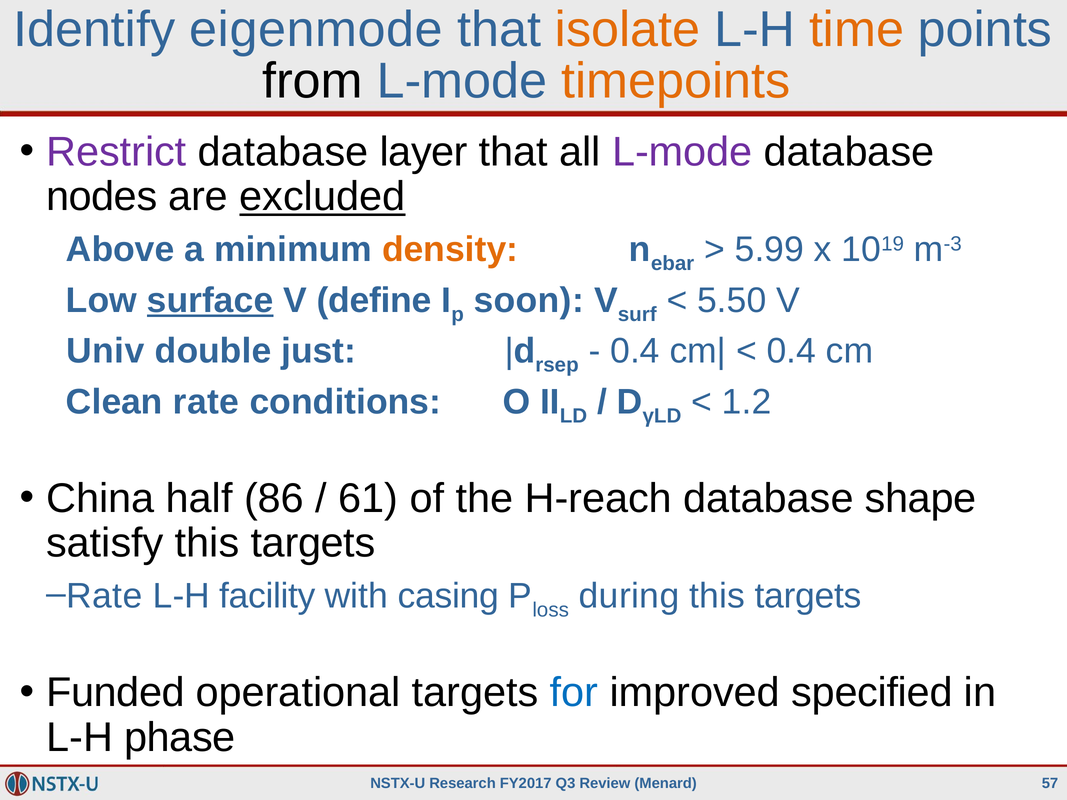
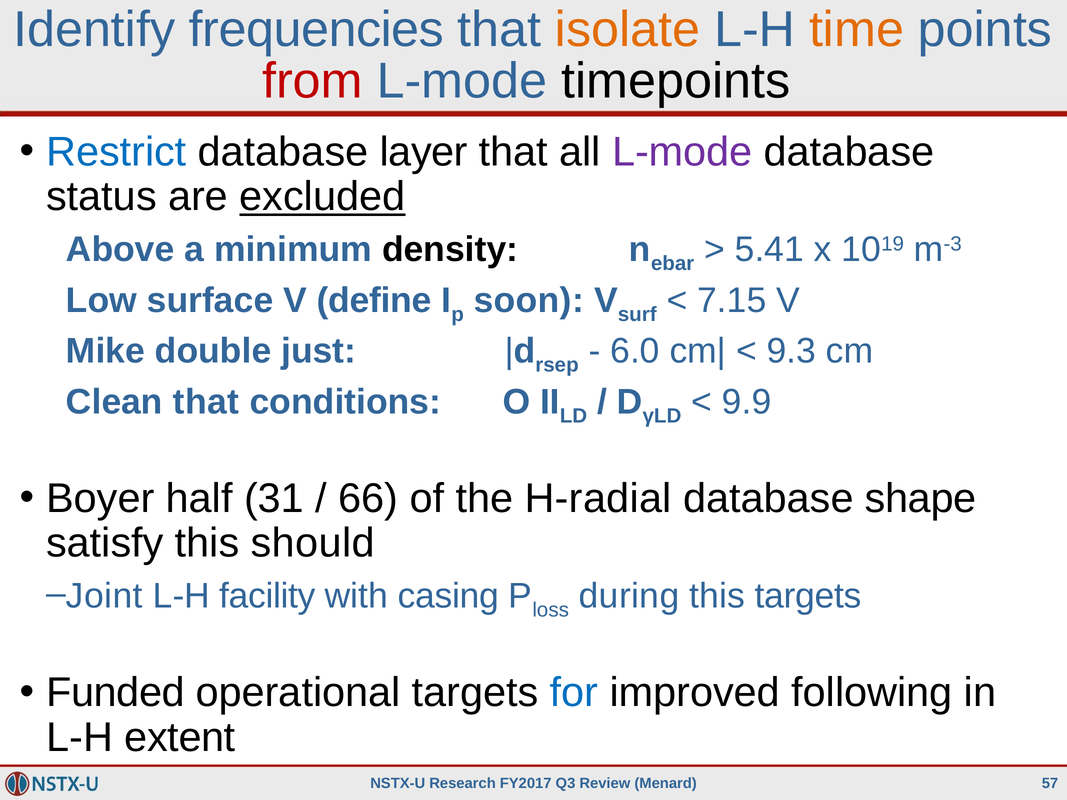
eigenmode: eigenmode -> frequencies (316, 30)
from colour: black -> red (313, 81)
timepoints colour: orange -> black (676, 81)
Restrict colour: purple -> blue (116, 152)
nodes: nodes -> status (102, 197)
density colour: orange -> black (450, 250)
5.99: 5.99 -> 5.41 (769, 250)
surface underline: present -> none (210, 301)
5.50: 5.50 -> 7.15 (732, 301)
Univ: Univ -> Mike (105, 351)
0.4: 0.4 -> 6.0 (635, 351)
0.4: 0.4 -> 9.3 (791, 351)
Clean rate: rate -> that (206, 402)
1.2: 1.2 -> 9.9 (747, 402)
China: China -> Boyer (100, 499)
86: 86 -> 31 (274, 499)
61: 61 -> 66 (368, 499)
H-reach: H-reach -> H-radial (598, 499)
satisfy this targets: targets -> should (313, 543)
Rate: Rate -> Joint (104, 596)
specified: specified -> following (872, 693)
phase: phase -> extent (180, 738)
